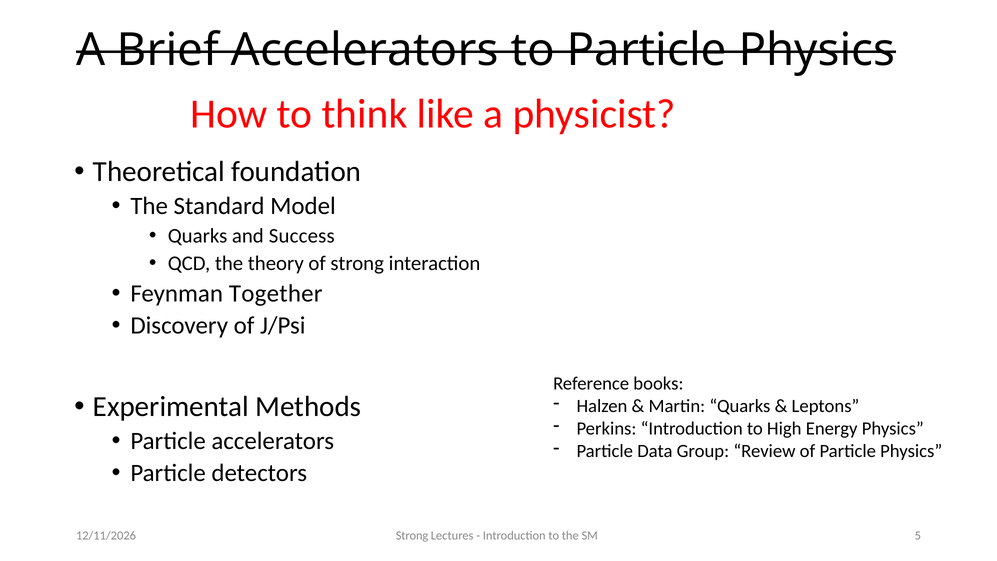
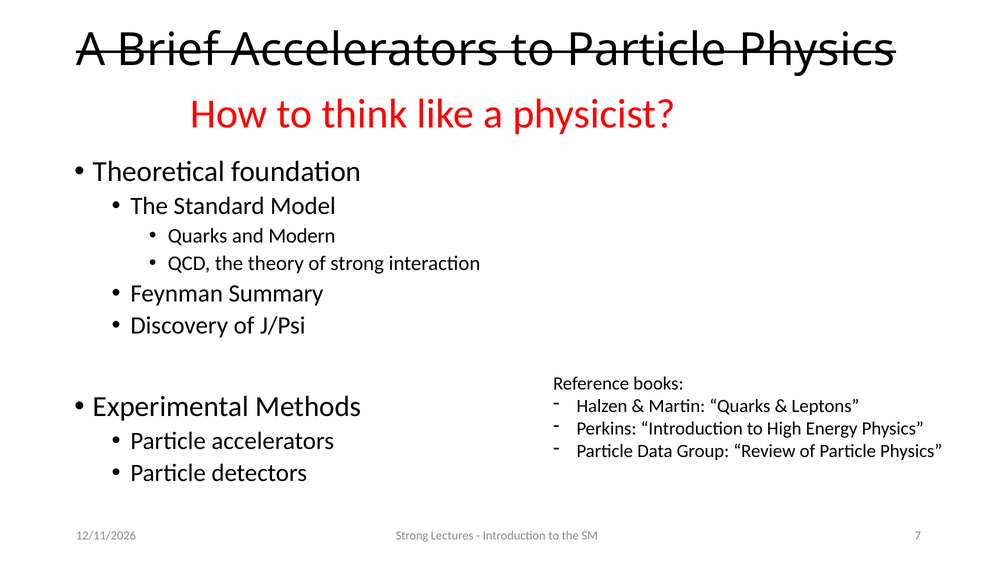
Success: Success -> Modern (302, 236)
Together: Together -> Summary (276, 293)
5: 5 -> 7 (918, 535)
